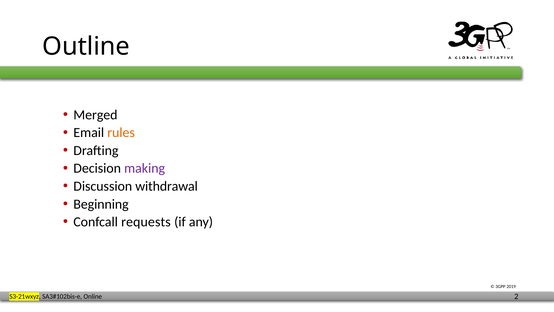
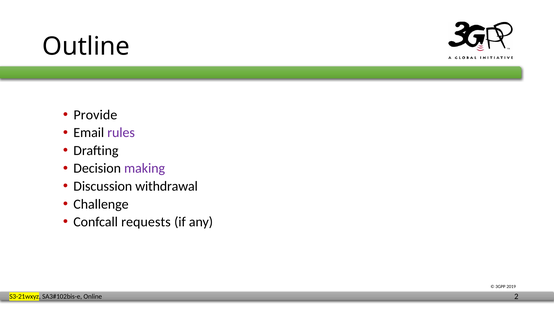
Merged: Merged -> Provide (95, 115)
rules colour: orange -> purple (121, 133)
Beginning: Beginning -> Challenge (101, 204)
